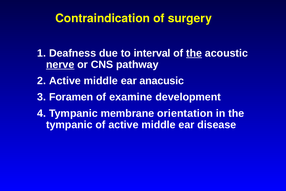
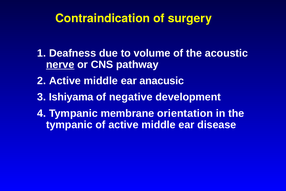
interval: interval -> volume (152, 53)
the underline: present -> none (194, 53)
Foramen: Foramen -> Ishiyama (71, 97)
examine: examine -> negative (131, 97)
